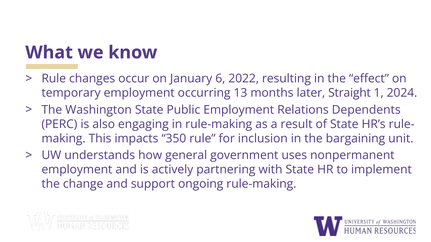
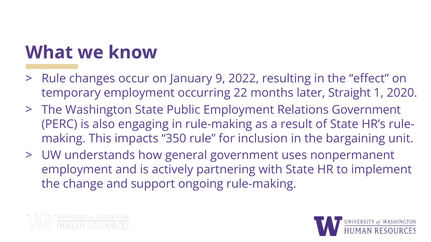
6: 6 -> 9 (220, 79)
13: 13 -> 22 (240, 93)
2024: 2024 -> 2020 (402, 93)
Relations Dependents: Dependents -> Government (366, 110)
